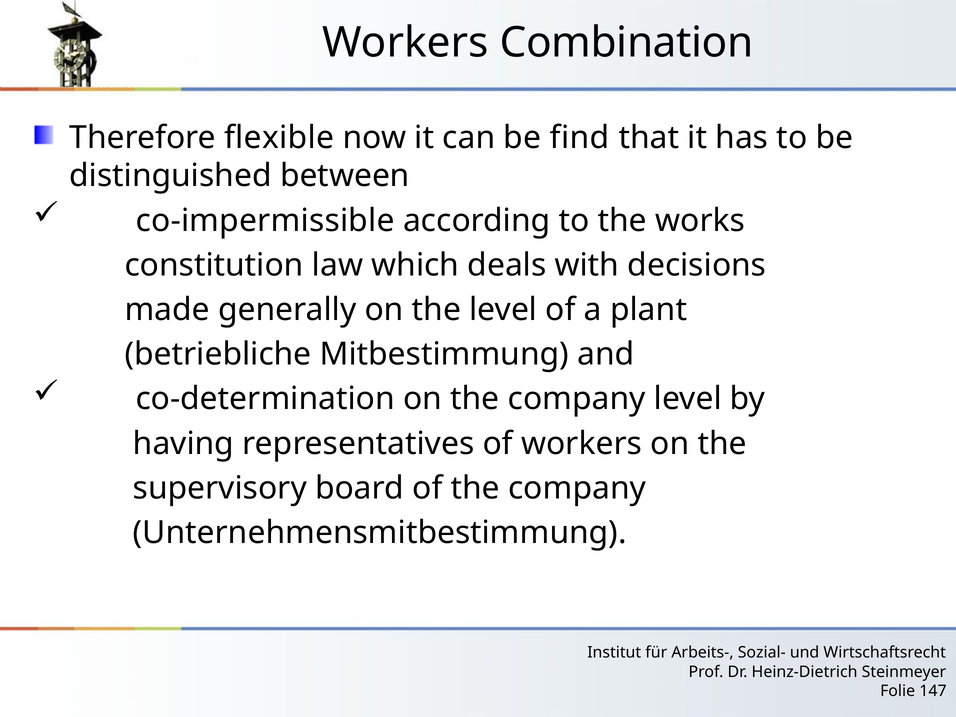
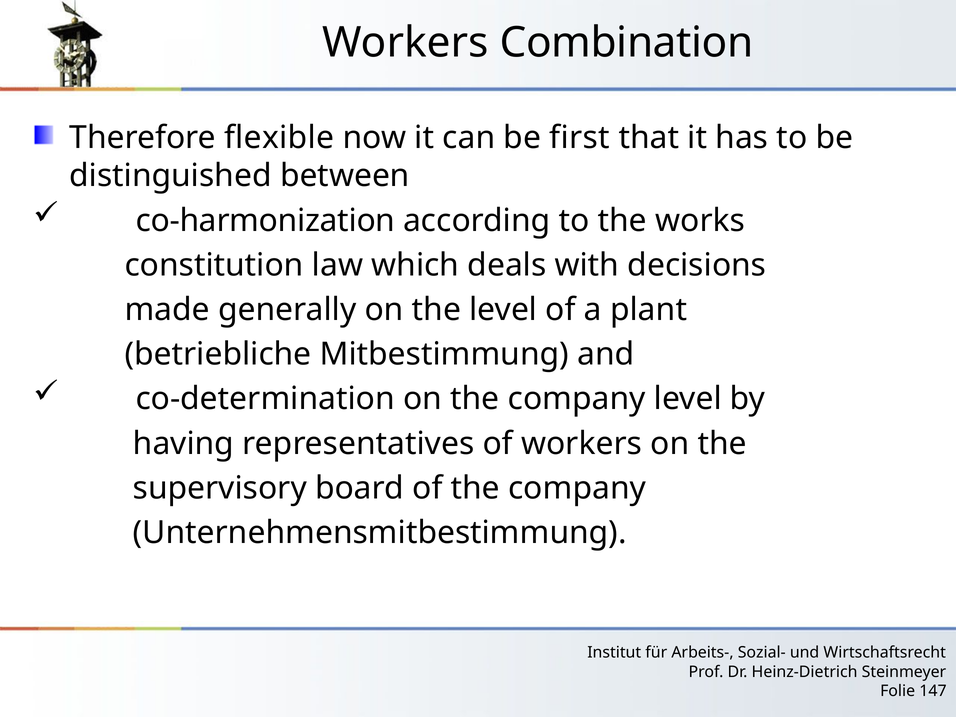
find: find -> first (580, 138)
co-impermissible: co-impermissible -> co-harmonization (265, 221)
